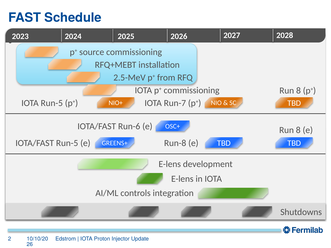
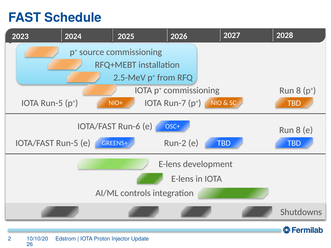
Run-8: Run-8 -> Run-2 (175, 143)
